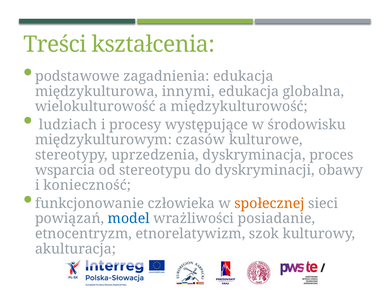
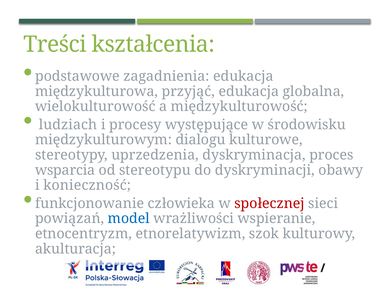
innymi: innymi -> przyjąć (188, 92)
czasów: czasów -> dialogu (201, 140)
społecznej colour: orange -> red (269, 204)
posiadanie: posiadanie -> wspieranie (277, 219)
